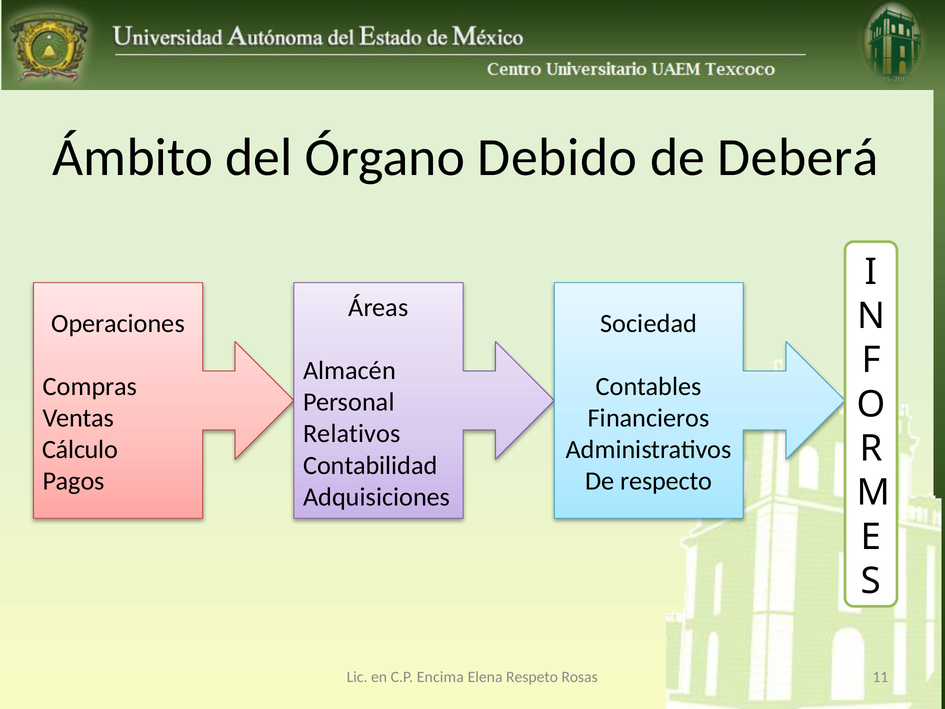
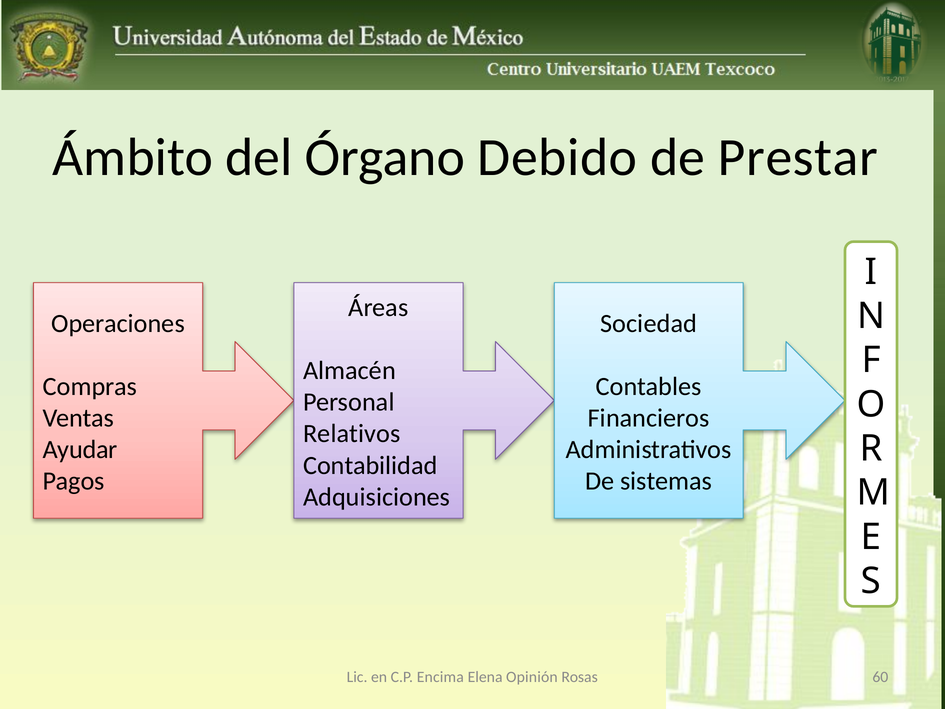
Deberá: Deberá -> Prestar (798, 157)
Cálculo: Cálculo -> Ayudar (80, 449)
respecto: respecto -> sistemas (666, 481)
Respeto: Respeto -> Opinión (532, 677)
11: 11 -> 60 (880, 677)
